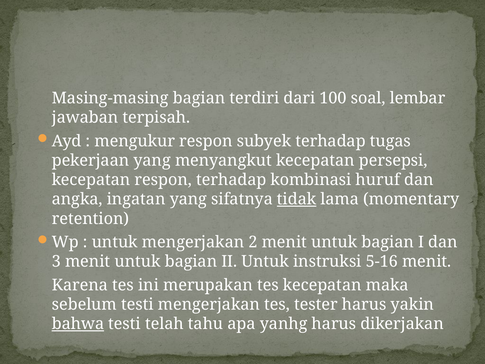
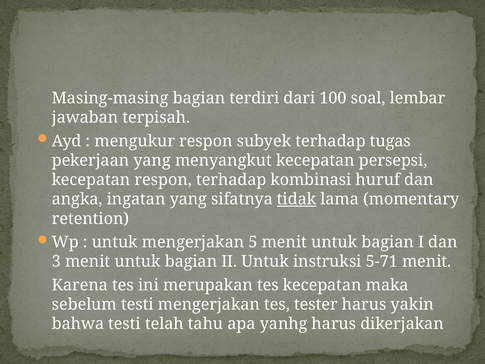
2: 2 -> 5 (253, 242)
5-16: 5-16 -> 5-71 (382, 261)
bahwa underline: present -> none (78, 324)
